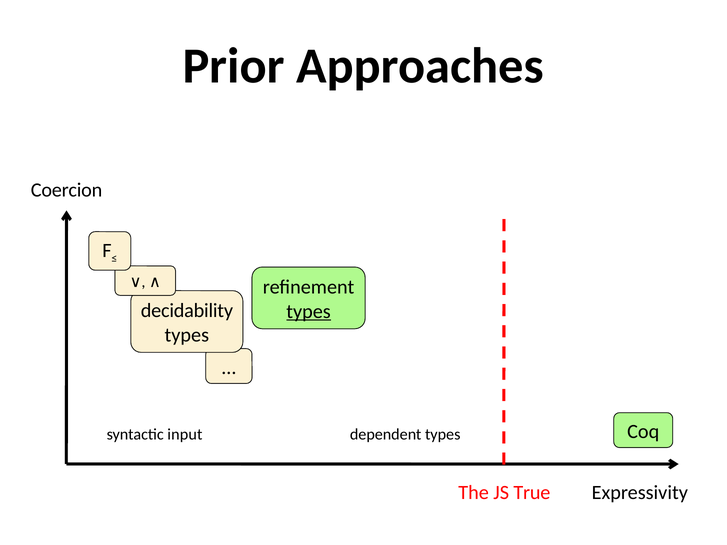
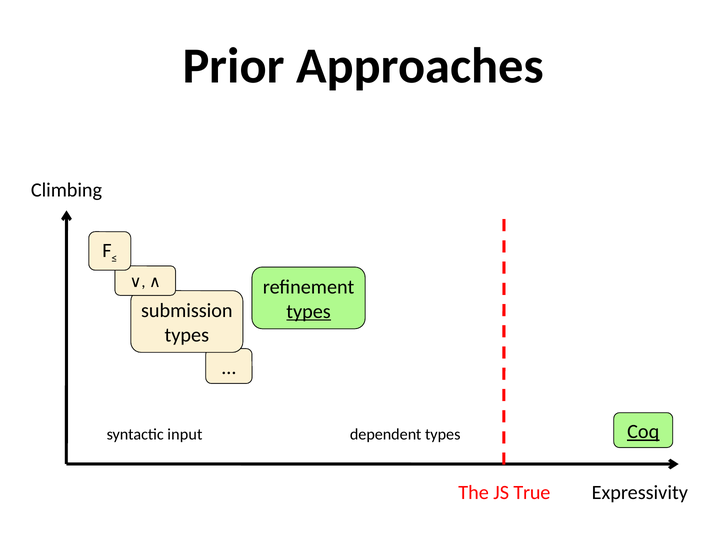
Coercion: Coercion -> Climbing (66, 190)
decidability: decidability -> submission (187, 311)
Coq underline: none -> present (643, 432)
